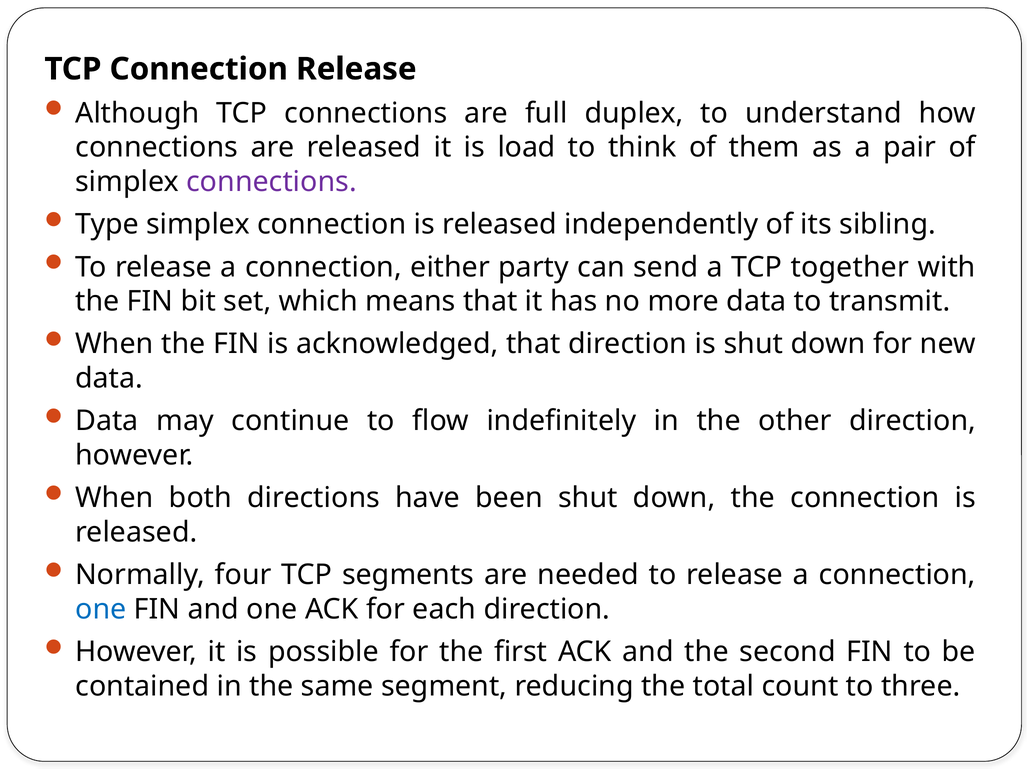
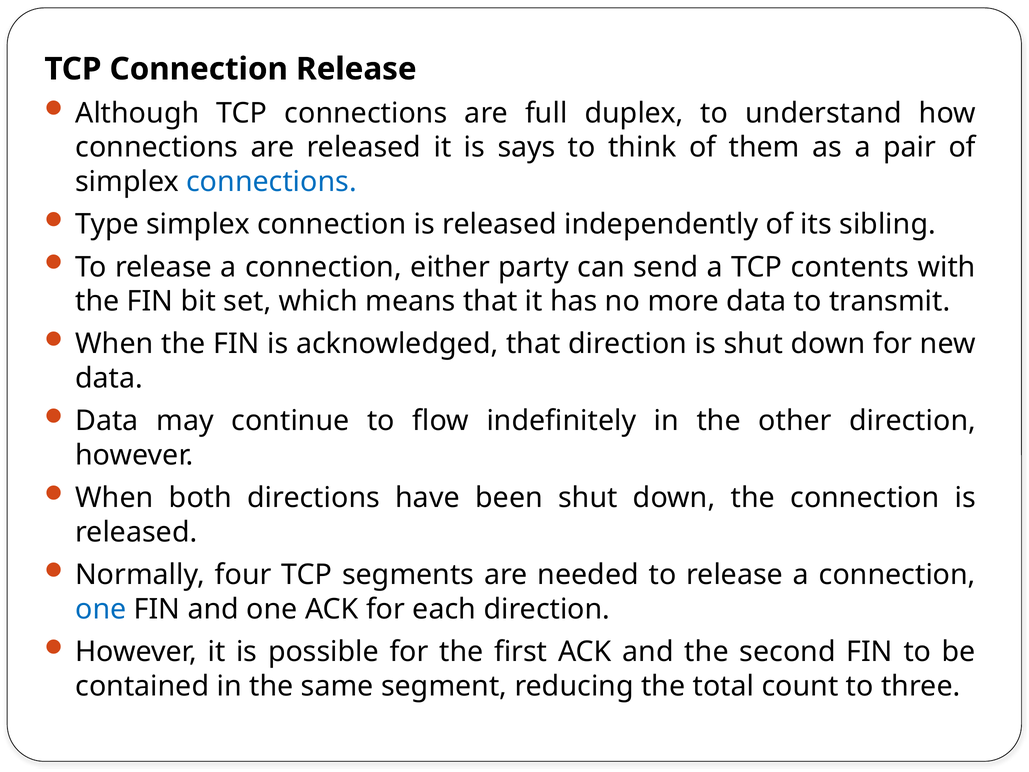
load: load -> says (527, 147)
connections colour: purple -> blue (271, 182)
together: together -> contents (850, 267)
